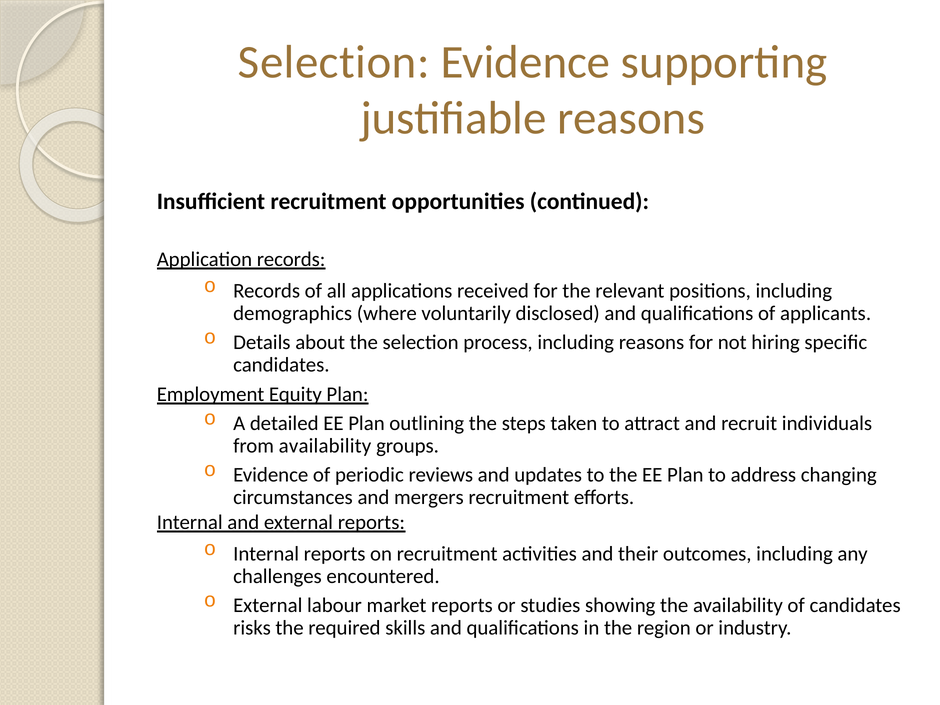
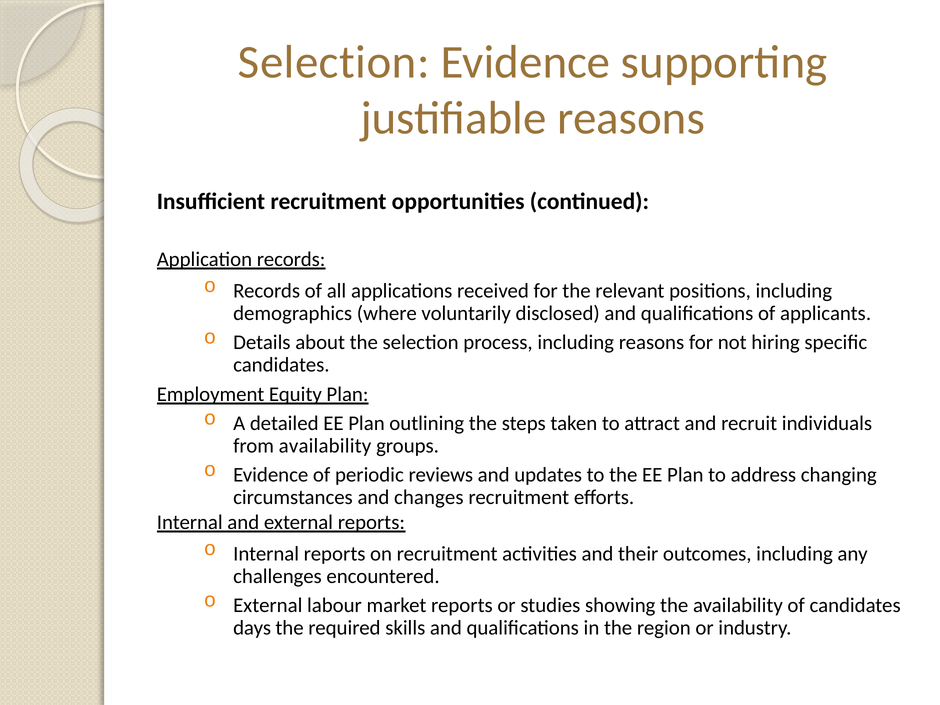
mergers: mergers -> changes (429, 497)
risks: risks -> days (252, 628)
